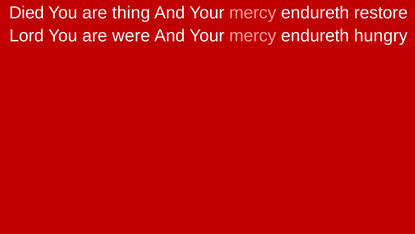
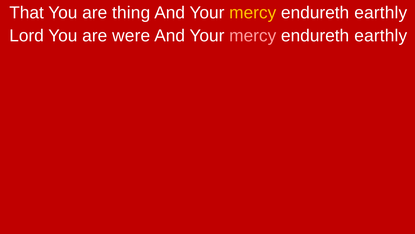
Died: Died -> That (27, 13)
mercy colour: pink -> yellow (253, 13)
restore: restore -> earthly (381, 13)
hungry: hungry -> earthly (381, 36)
